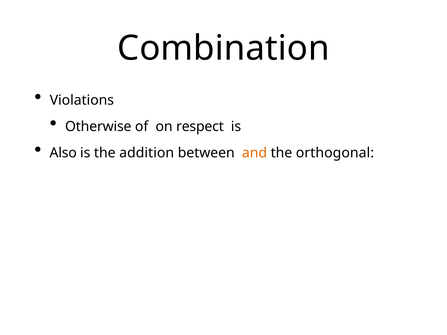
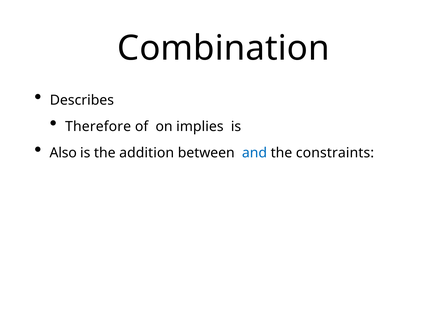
Violations: Violations -> Describes (82, 100)
Otherwise: Otherwise -> Therefore (98, 127)
respect: respect -> implies (200, 127)
and colour: orange -> blue (255, 153)
orthogonal: orthogonal -> constraints (335, 153)
